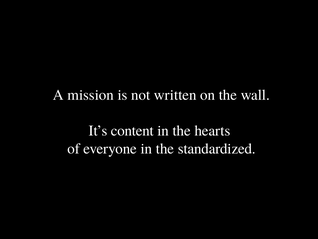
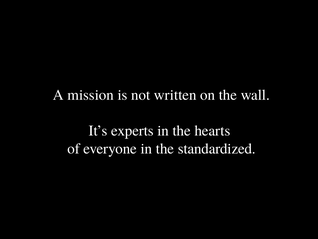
content: content -> experts (132, 130)
